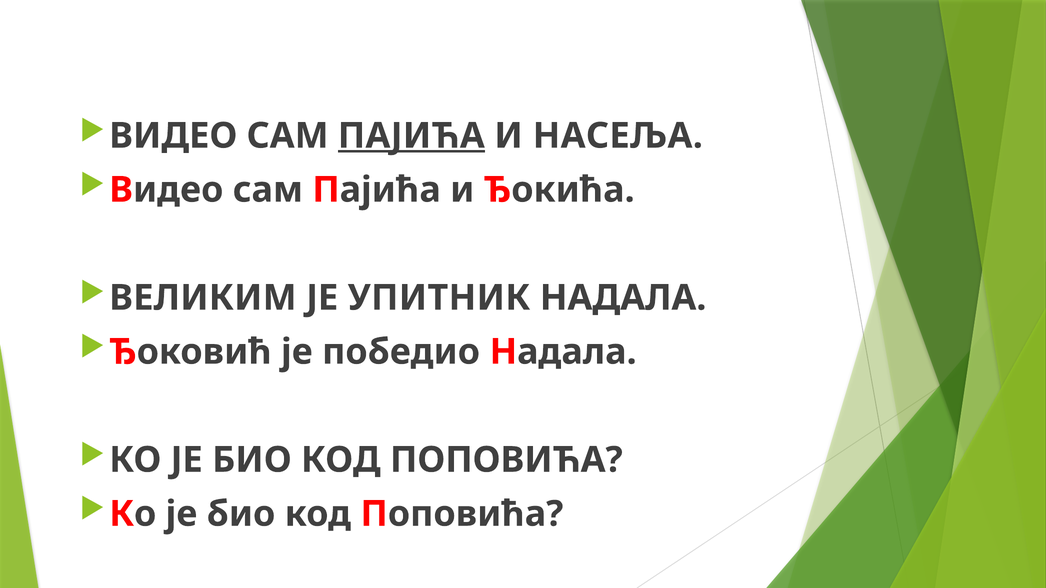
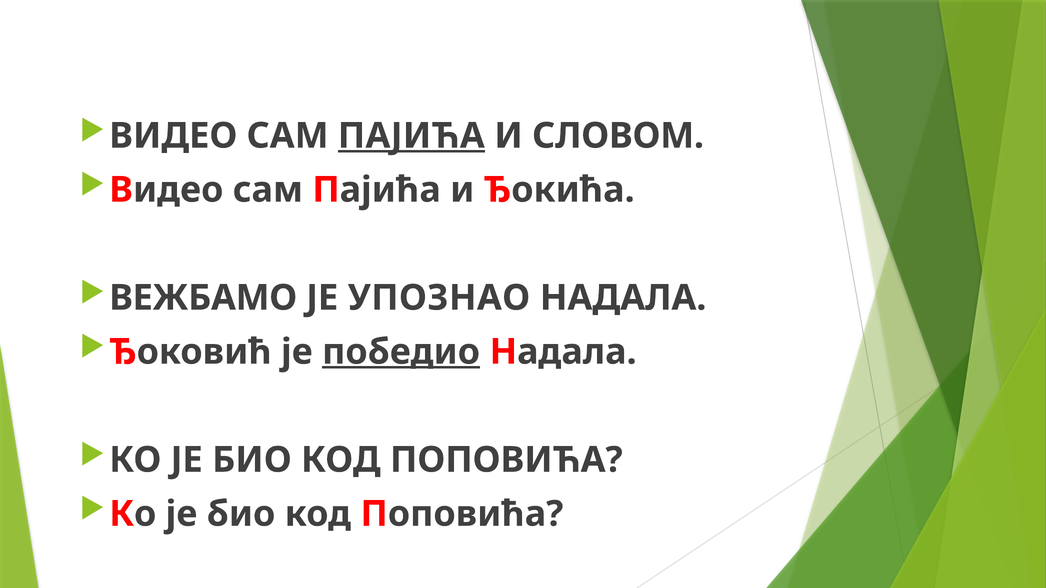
НАСЕЉА: НАСЕЉА -> СЛОВОМ (618, 136)
ВЕЛИКИМ: ВЕЛИКИМ -> ВЕЖБАМО (203, 298)
УПИТНИК: УПИТНИК -> УПОЗНАО (439, 298)
победио underline: none -> present (401, 352)
